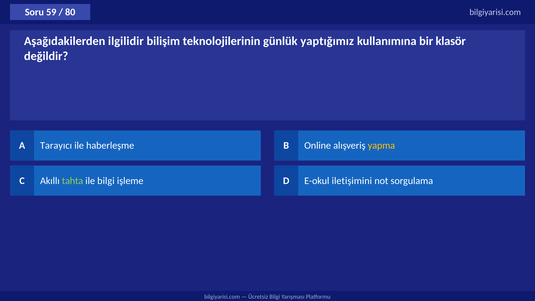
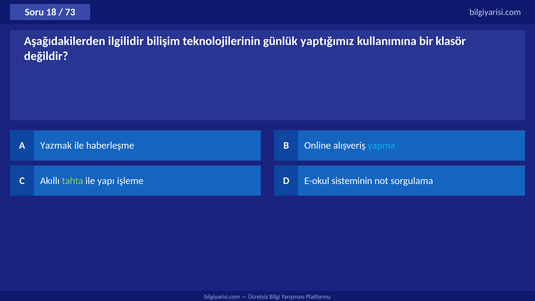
59: 59 -> 18 (51, 12)
80: 80 -> 73 (70, 12)
Tarayıcı: Tarayıcı -> Yazmak (56, 146)
yapma colour: yellow -> light blue (381, 146)
ile bilgi: bilgi -> yapı (106, 181)
iletişimini: iletişimini -> sisteminin (352, 181)
